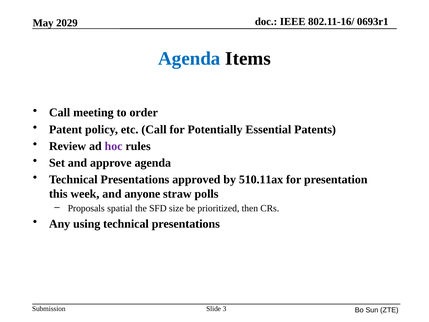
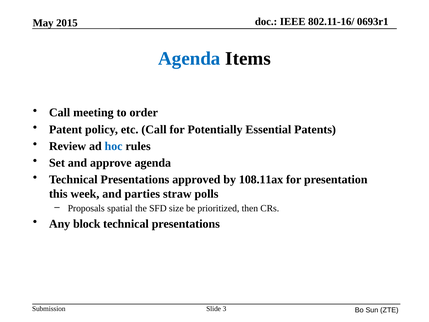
2029: 2029 -> 2015 (67, 23)
hoc colour: purple -> blue (114, 146)
510.11ax: 510.11ax -> 108.11ax (261, 179)
anyone: anyone -> parties (142, 194)
using: using -> block (87, 224)
